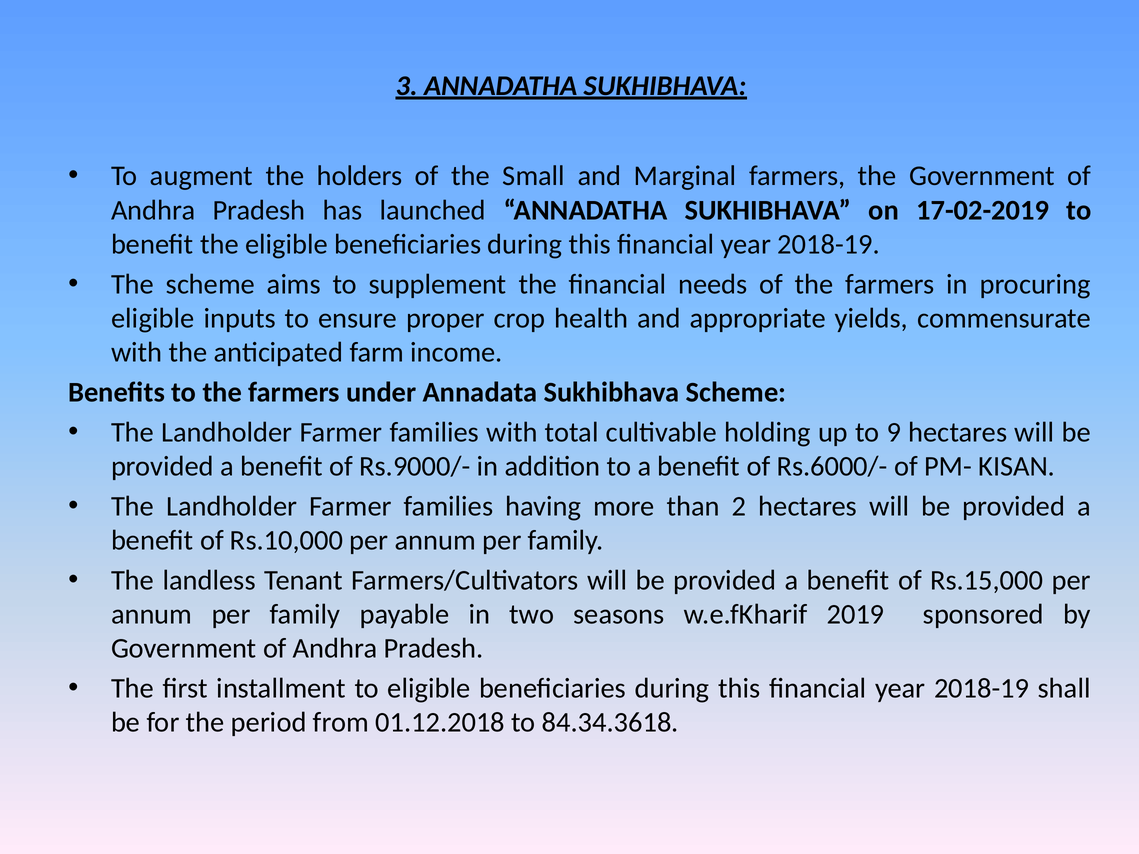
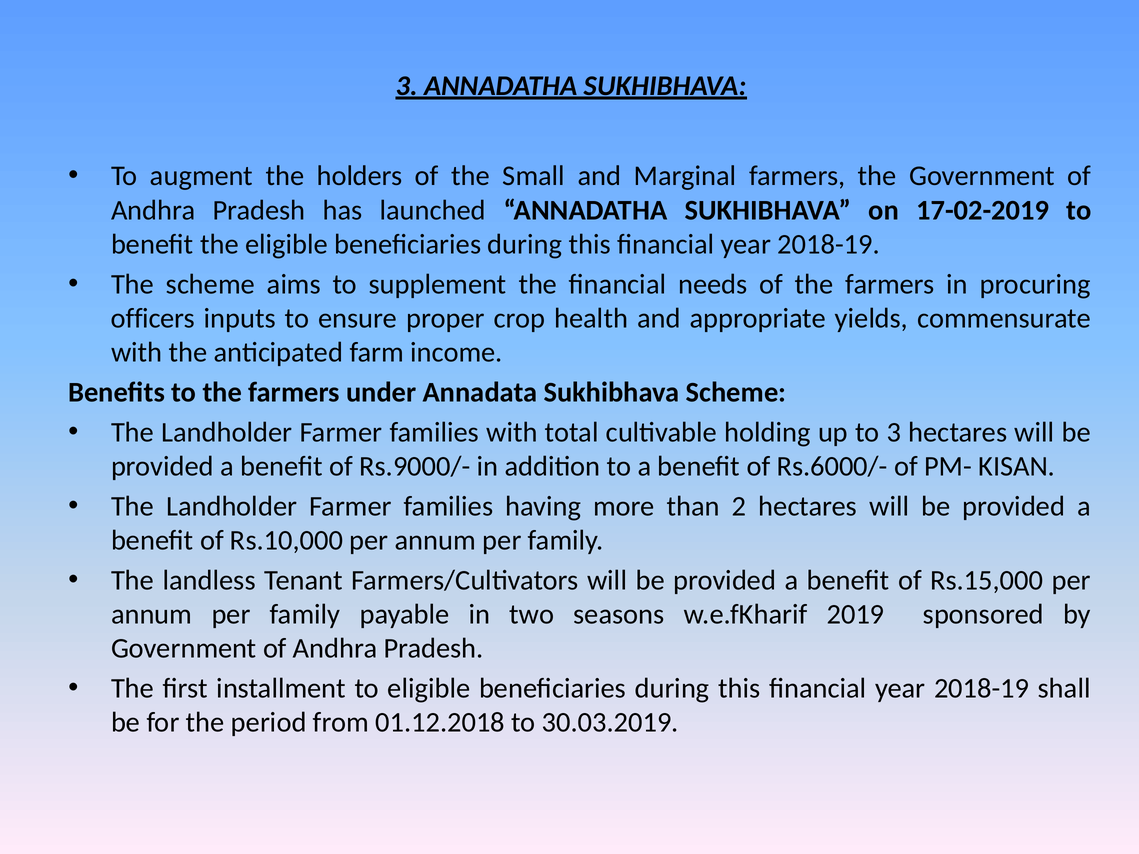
eligible: eligible -> officers (153, 318)
to 9: 9 -> 3 (894, 432)
84.34.3618: 84.34.3618 -> 30.03.2019 (610, 723)
